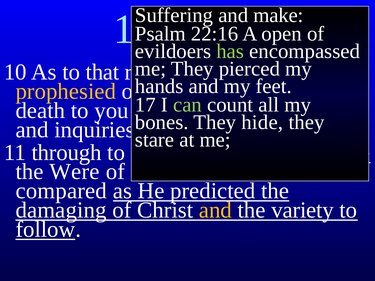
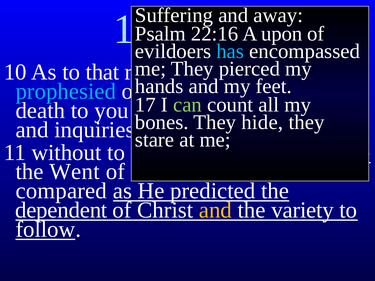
make: make -> away (278, 15)
open: open -> upon (282, 34)
has colour: light green -> light blue (230, 51)
prophesied colour: yellow -> light blue (66, 91)
through: through -> without (67, 153)
Were: Were -> Went (75, 172)
damaging: damaging -> dependent (61, 210)
